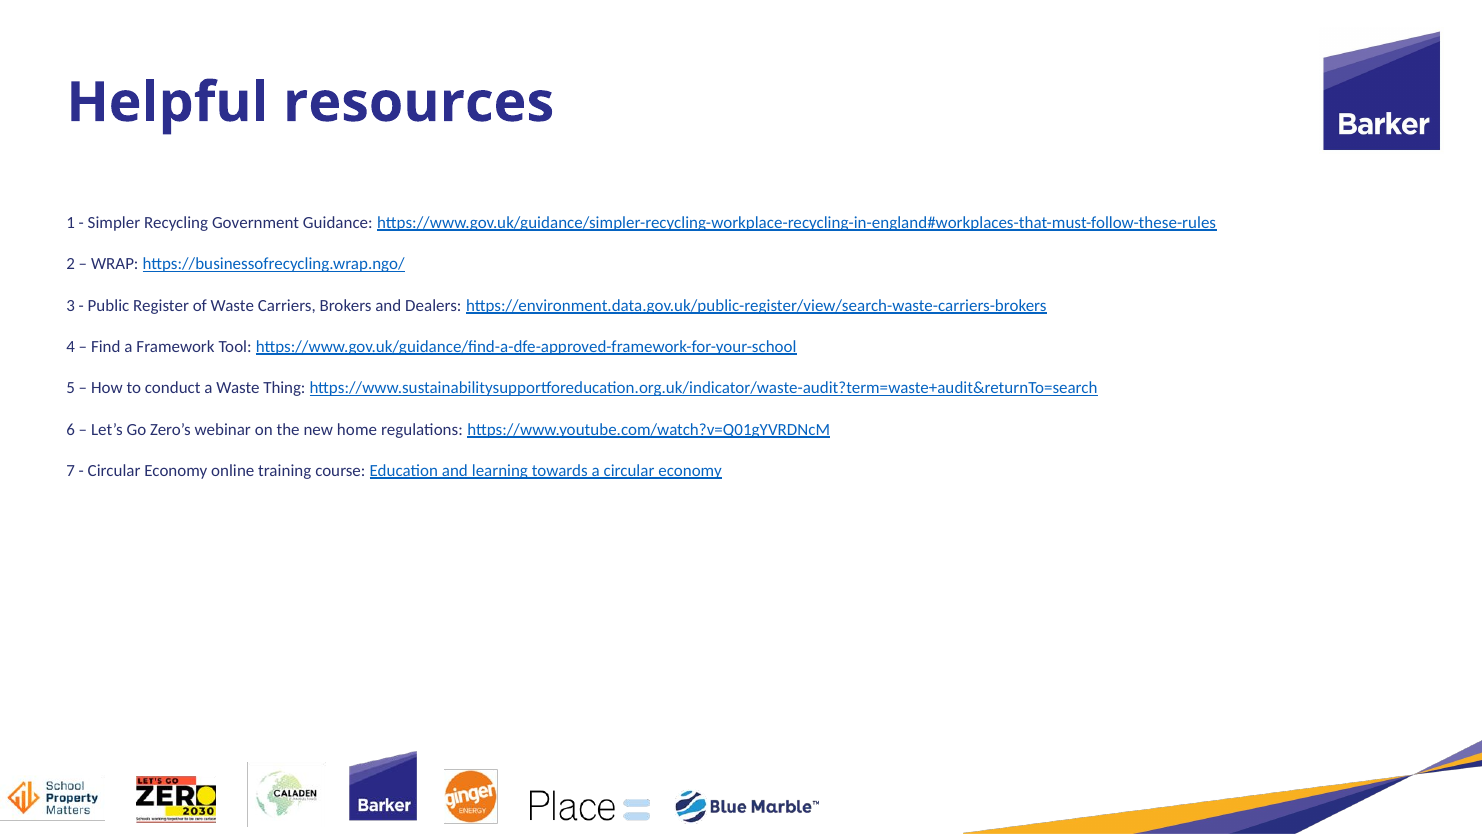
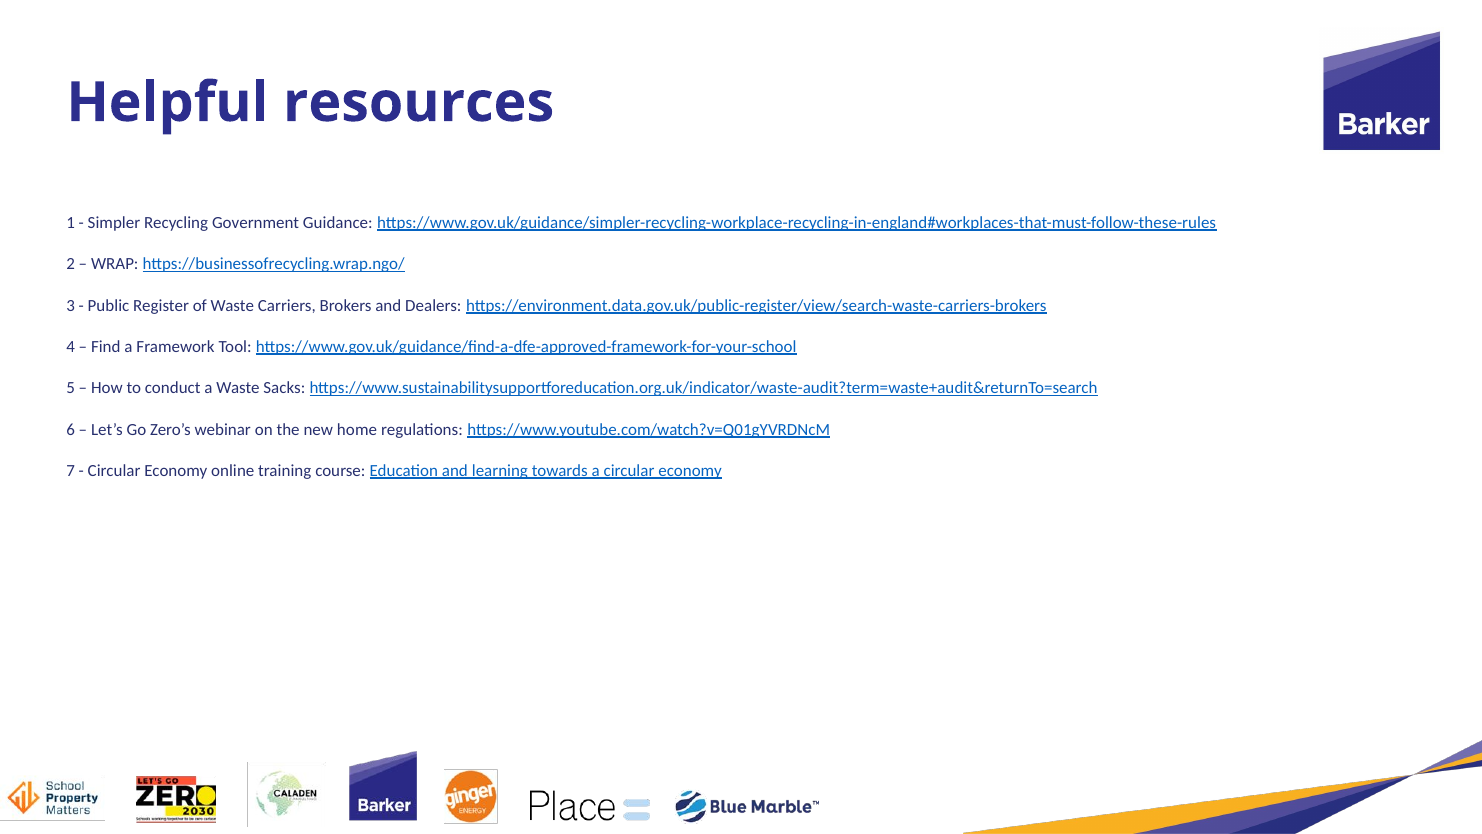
Thing: Thing -> Sacks (284, 388)
